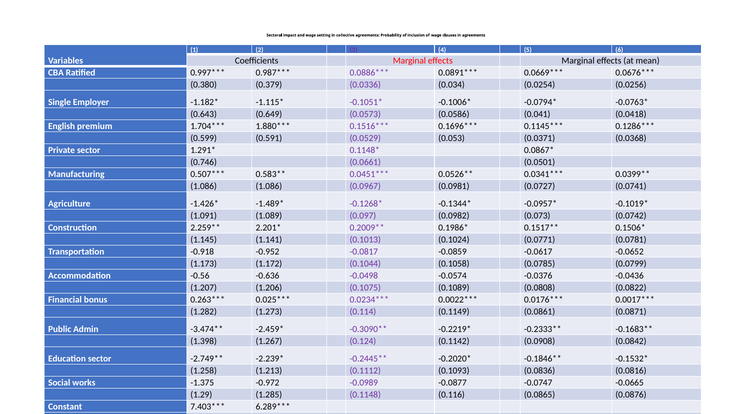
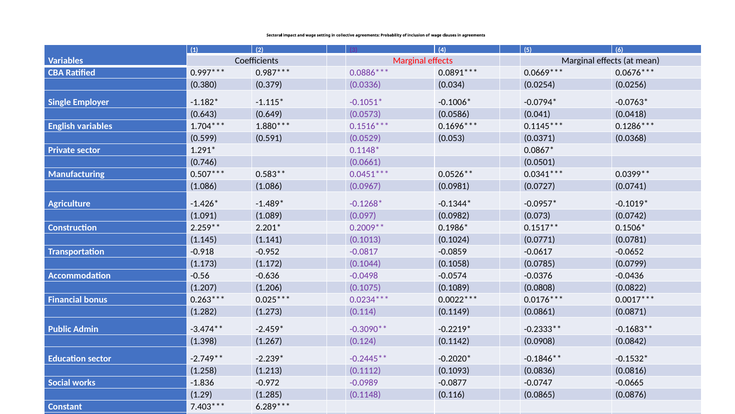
English premium: premium -> variables (95, 126)
-1.375: -1.375 -> -1.836 (202, 382)
